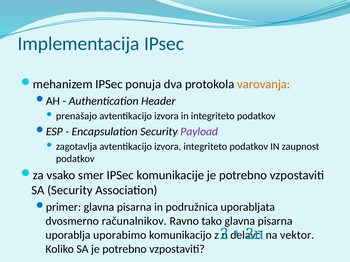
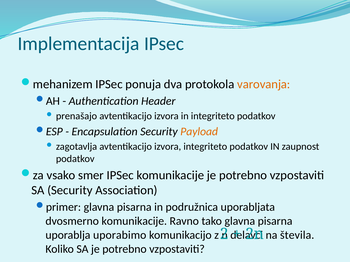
Payload colour: purple -> orange (199, 132)
dvosmerno računalnikov: računalnikov -> komunikacije (134, 221)
vektor: vektor -> števila (297, 235)
